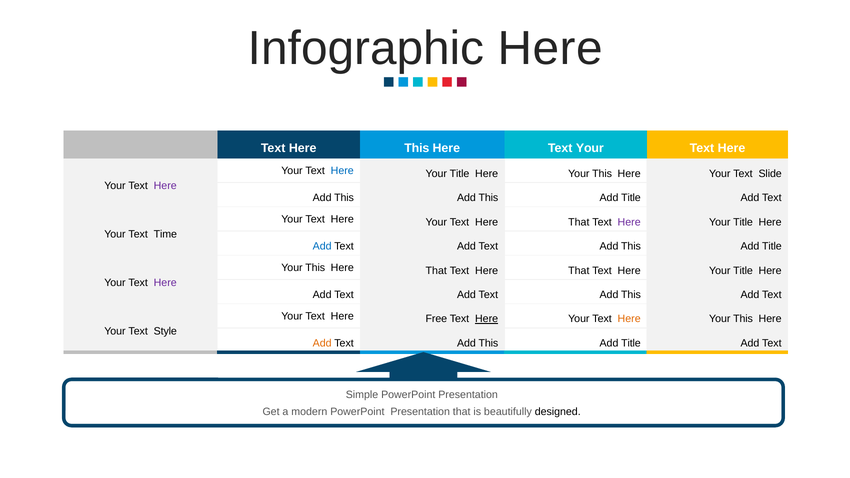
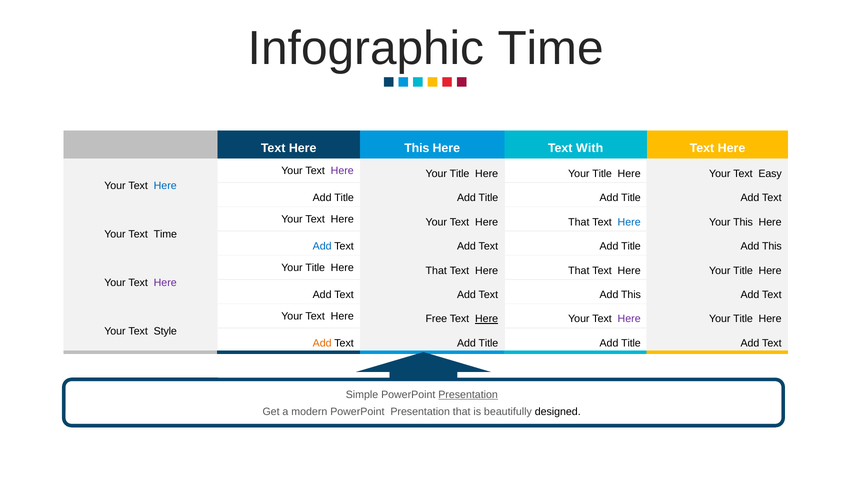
Infographic Here: Here -> Time (551, 49)
Here Text Your: Your -> With (590, 148)
Here colour: blue -> purple (342, 171)
This: This -> Title (602, 174)
Slide: Slide -> Easy (770, 174)
Here colour: purple -> blue (165, 186)
This: This -> Title (344, 198)
This: This -> Title (488, 198)
Here colour: purple -> blue (629, 222)
Title: Title -> This (743, 222)
This: This -> Title (631, 246)
Title: Title -> This (772, 246)
This: This -> Title (315, 268)
Here colour: orange -> purple (629, 319)
This: This -> Title (743, 319)
This: This -> Title (488, 343)
Presentation underline: none -> present (468, 395)
